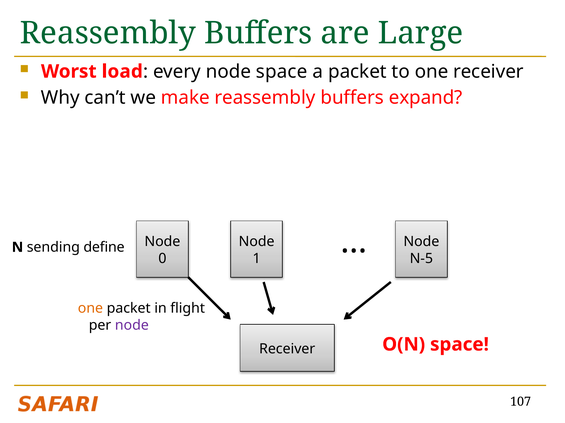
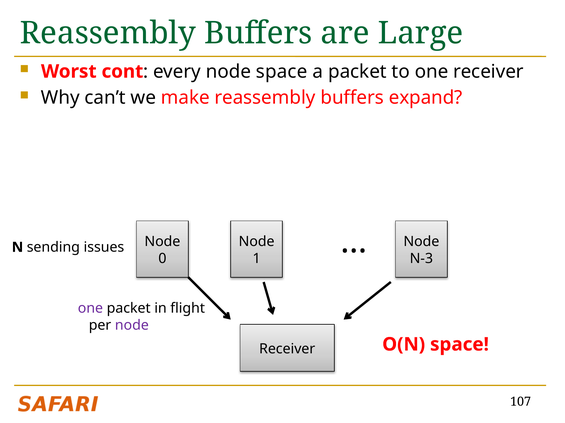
load: load -> cont (122, 72)
define: define -> issues (104, 248)
N-5: N-5 -> N-3 (421, 259)
one colour: orange -> purple (90, 309)
